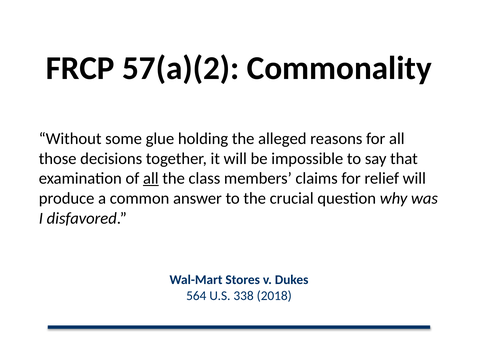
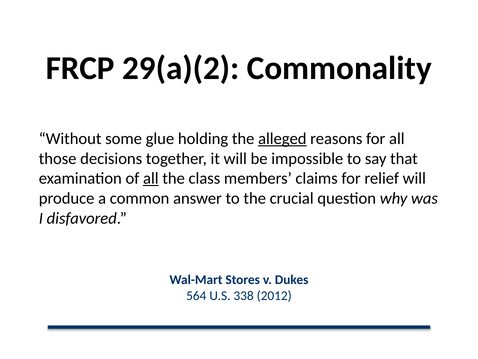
57(a)(2: 57(a)(2 -> 29(a)(2 (181, 68)
alleged underline: none -> present (282, 138)
2018: 2018 -> 2012 (274, 295)
